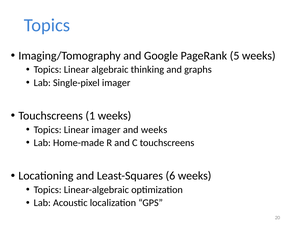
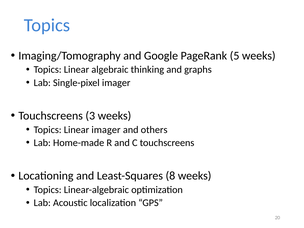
1: 1 -> 3 (90, 116)
and weeks: weeks -> others (154, 130)
6: 6 -> 8 (170, 176)
